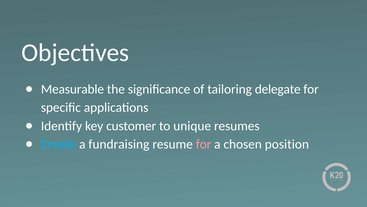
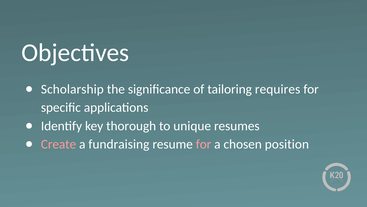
Measurable: Measurable -> Scholarship (72, 89)
delegate: delegate -> requires (278, 89)
customer: customer -> thorough (131, 126)
Create colour: light blue -> pink (59, 144)
